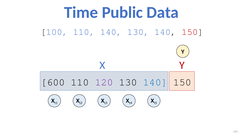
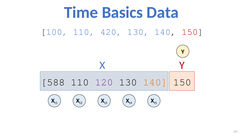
Public: Public -> Basics (122, 12)
110 140: 140 -> 420 (111, 32)
600: 600 -> 588 (53, 83)
140 colour: blue -> orange (155, 83)
